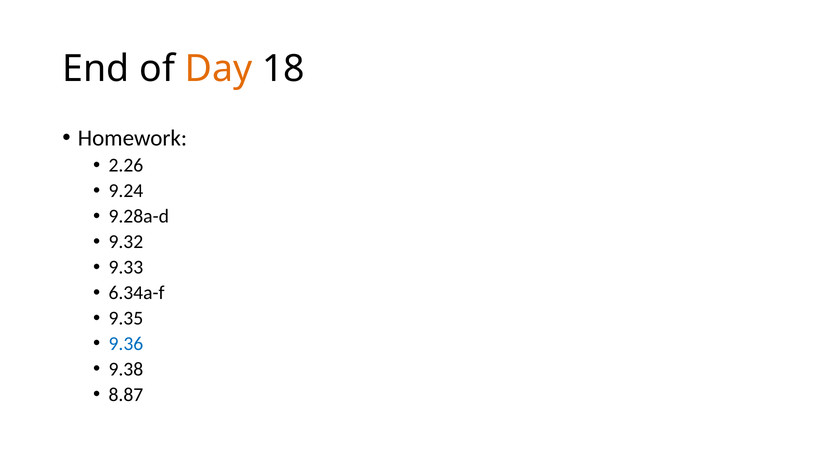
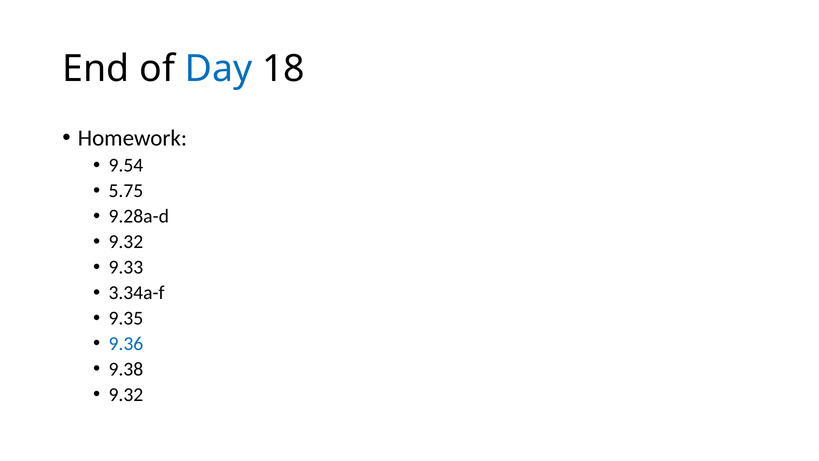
Day colour: orange -> blue (218, 69)
2.26: 2.26 -> 9.54 (126, 165)
9.24: 9.24 -> 5.75 (126, 191)
6.34a-f: 6.34a-f -> 3.34a-f (136, 293)
8.87: 8.87 -> 9.32 (126, 394)
